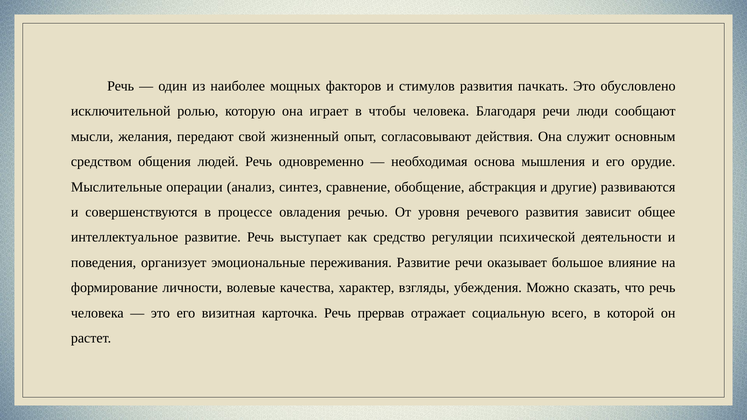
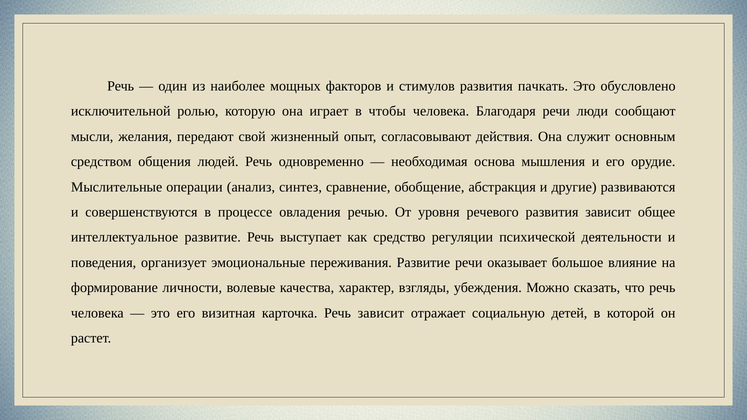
Речь прервав: прервав -> зависит (381, 313)
всего: всего -> детей (569, 313)
